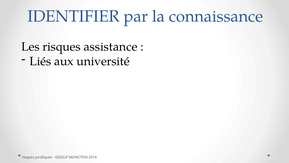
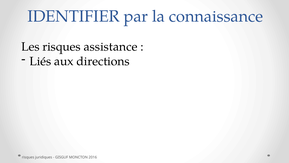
université: université -> directions (103, 61)
